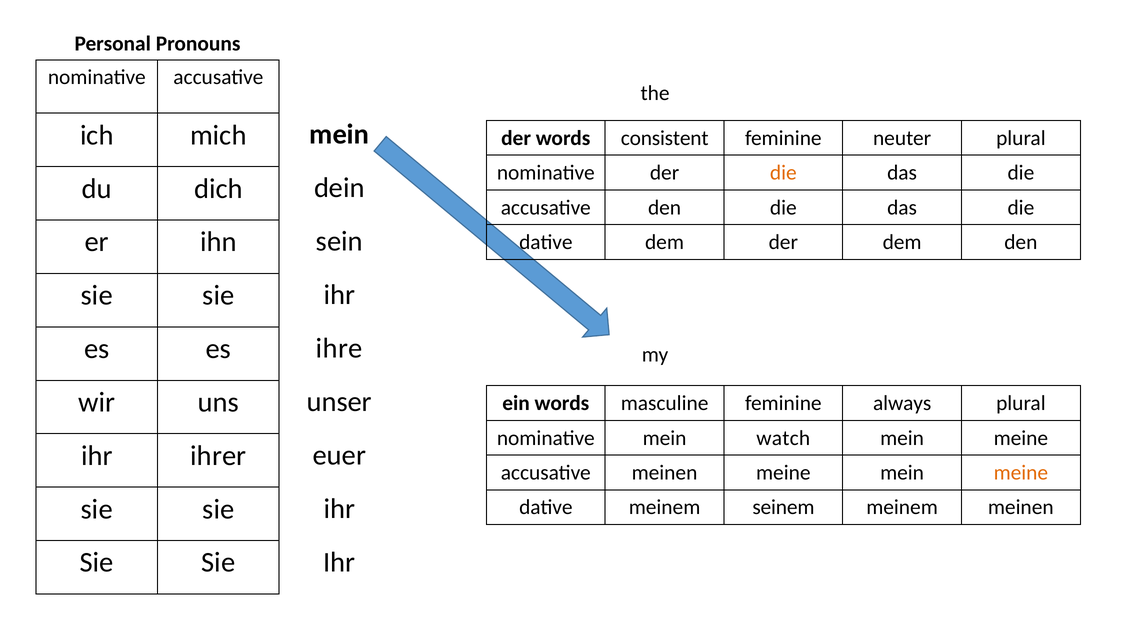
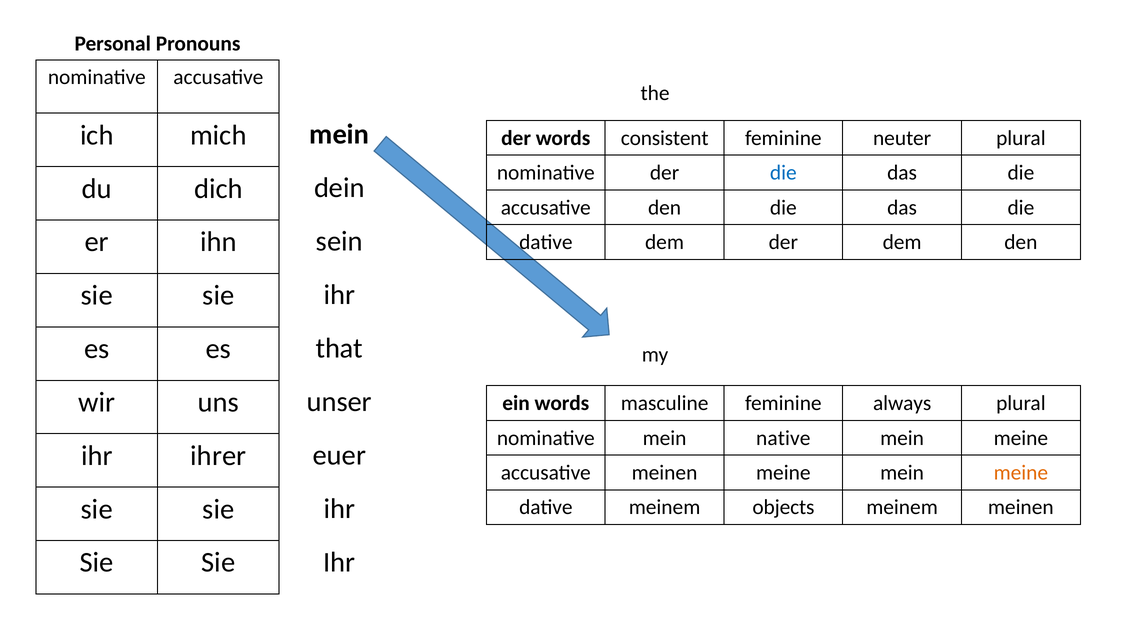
die colour: orange -> blue (783, 173)
ihre: ihre -> that (339, 349)
watch: watch -> native (783, 438)
seinem: seinem -> objects (783, 508)
